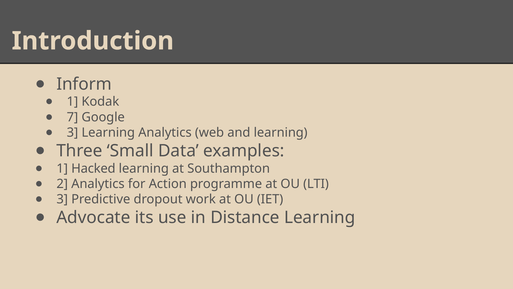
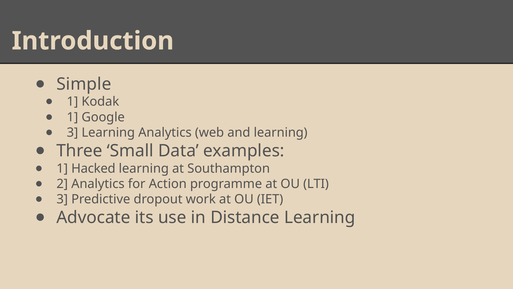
Inform: Inform -> Simple (84, 84)
7: 7 -> 1 (72, 117)
